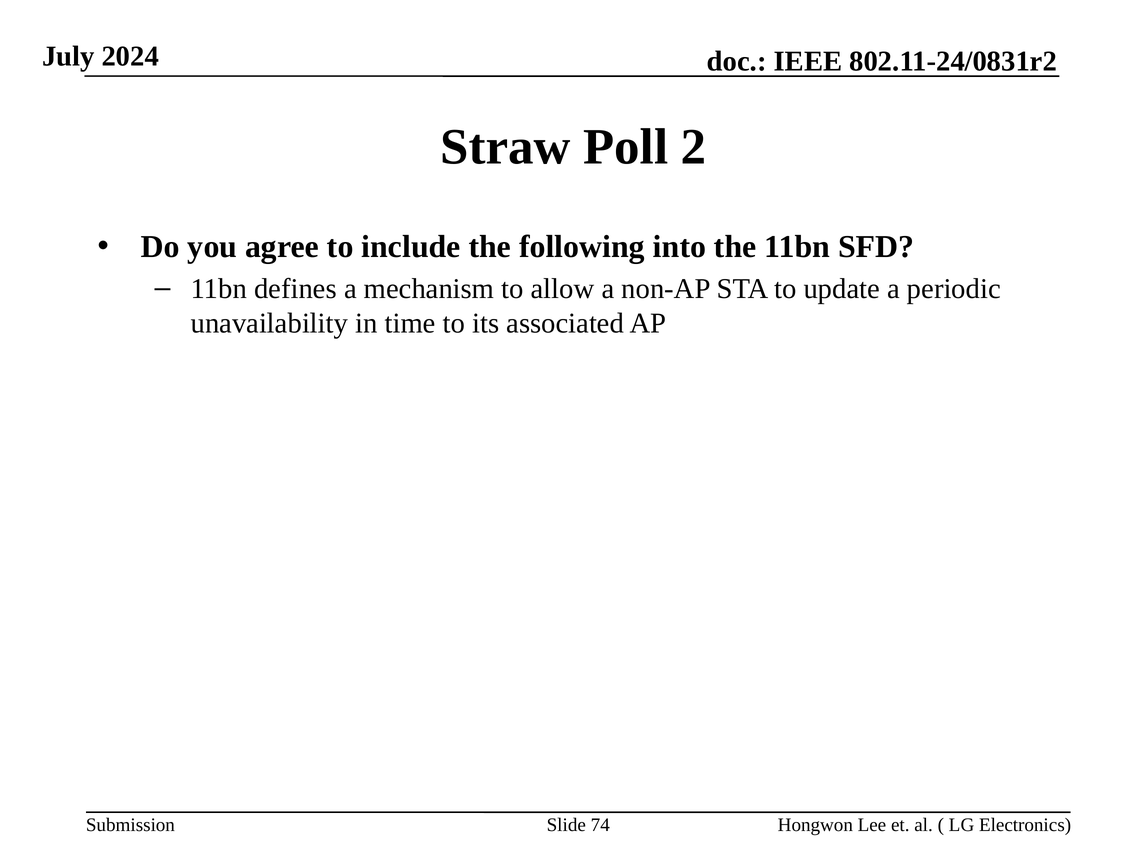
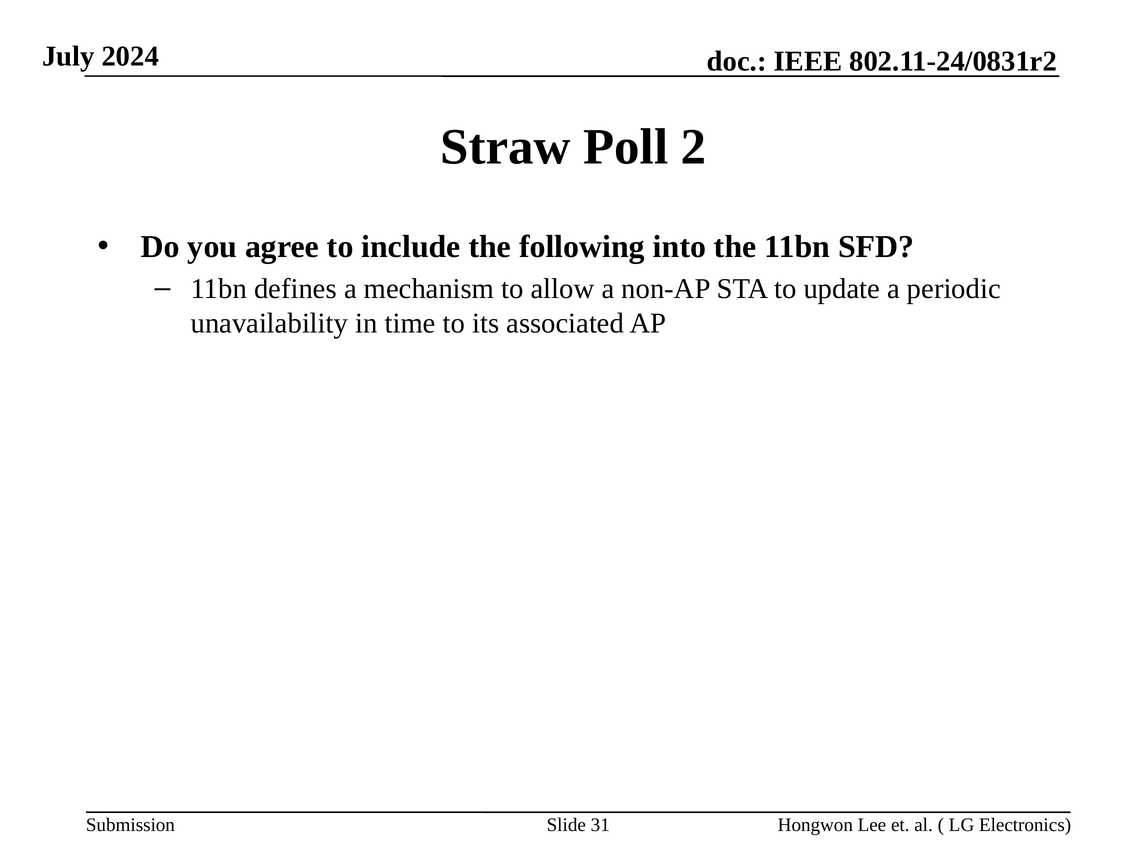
74: 74 -> 31 (600, 825)
